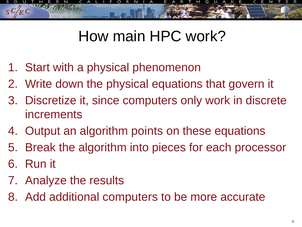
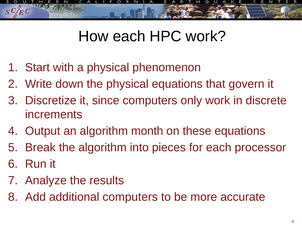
How main: main -> each (129, 36)
points: points -> month (147, 131)
